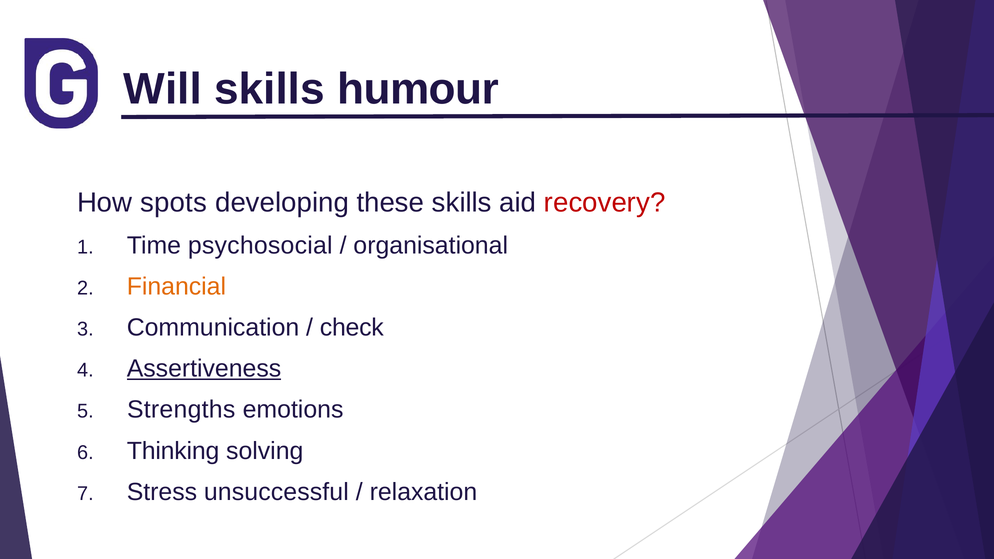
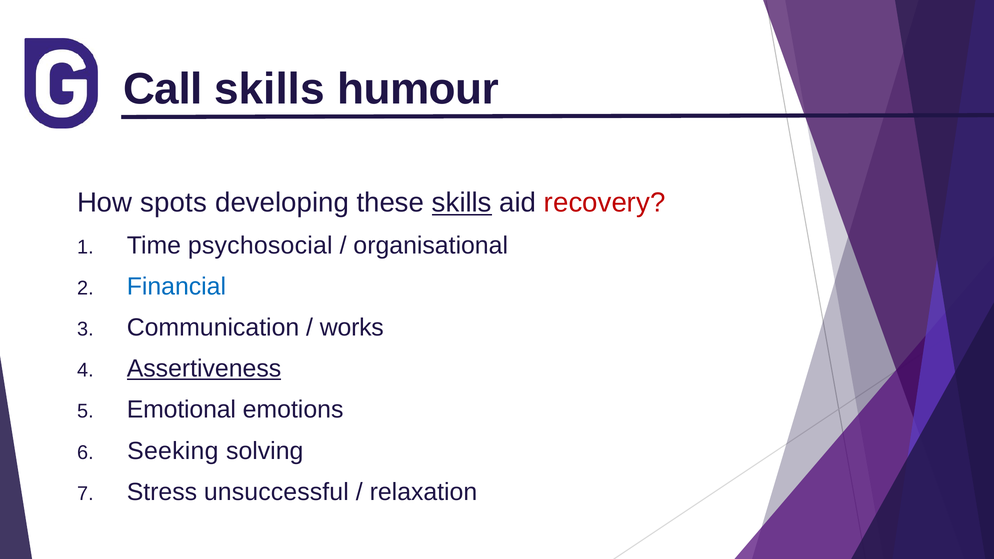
Will: Will -> Call (163, 89)
skills underline: none -> present (462, 203)
Financial colour: orange -> blue (176, 287)
check: check -> works (352, 328)
Strengths: Strengths -> Emotional (181, 410)
Thinking: Thinking -> Seeking (173, 451)
